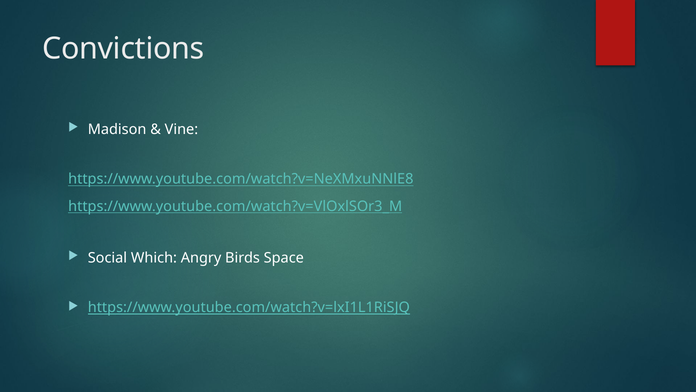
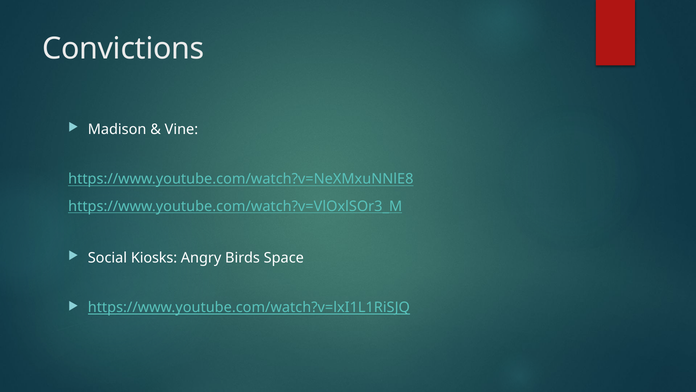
Which: Which -> Kiosks (154, 258)
